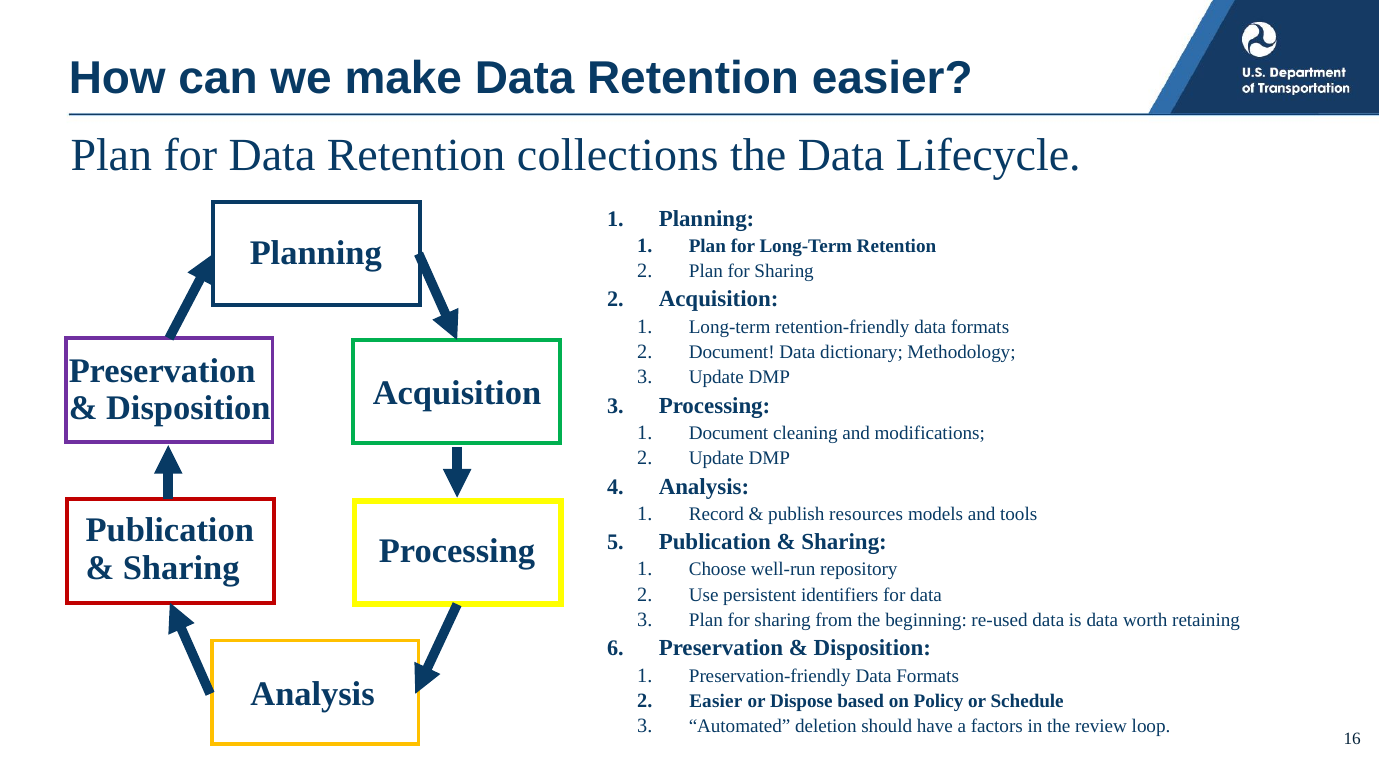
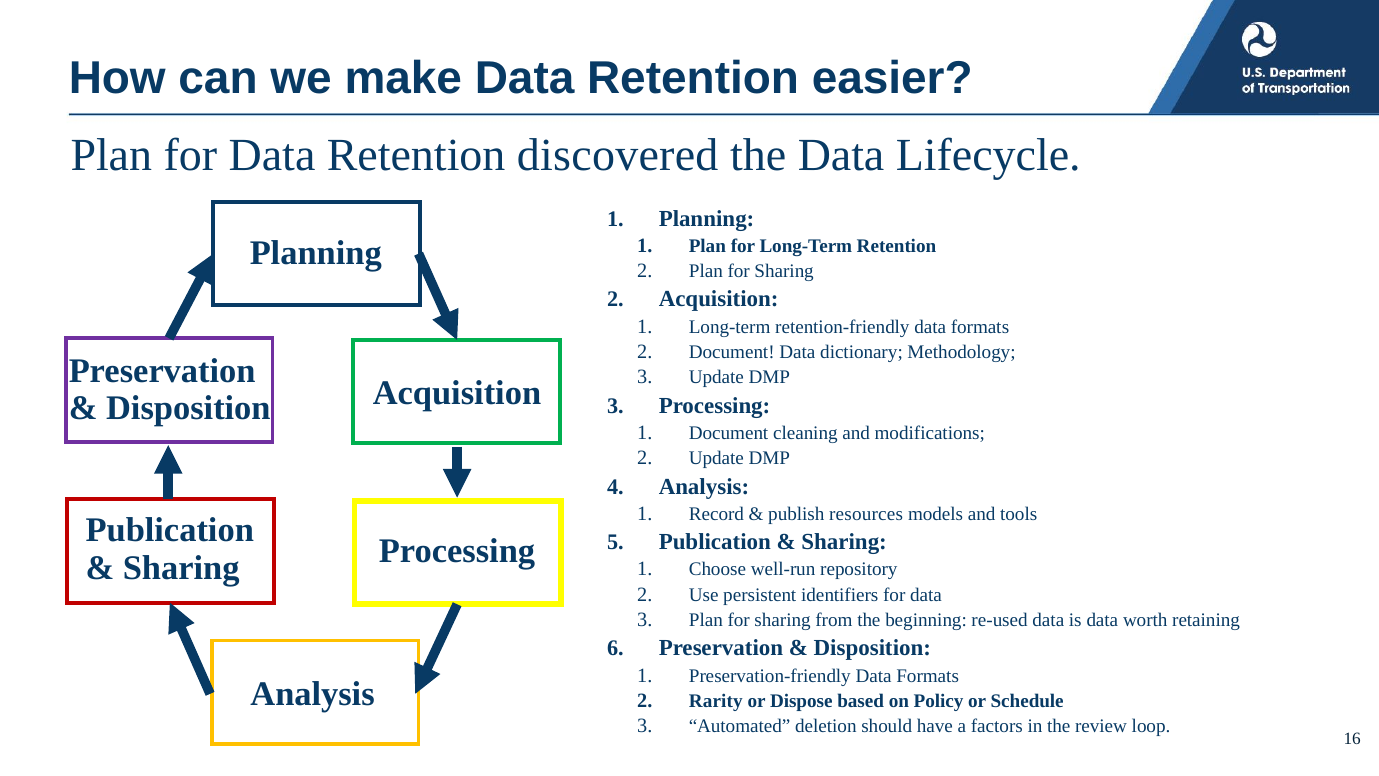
collections: collections -> discovered (618, 156)
Easier: Easier -> Rarity (716, 701)
